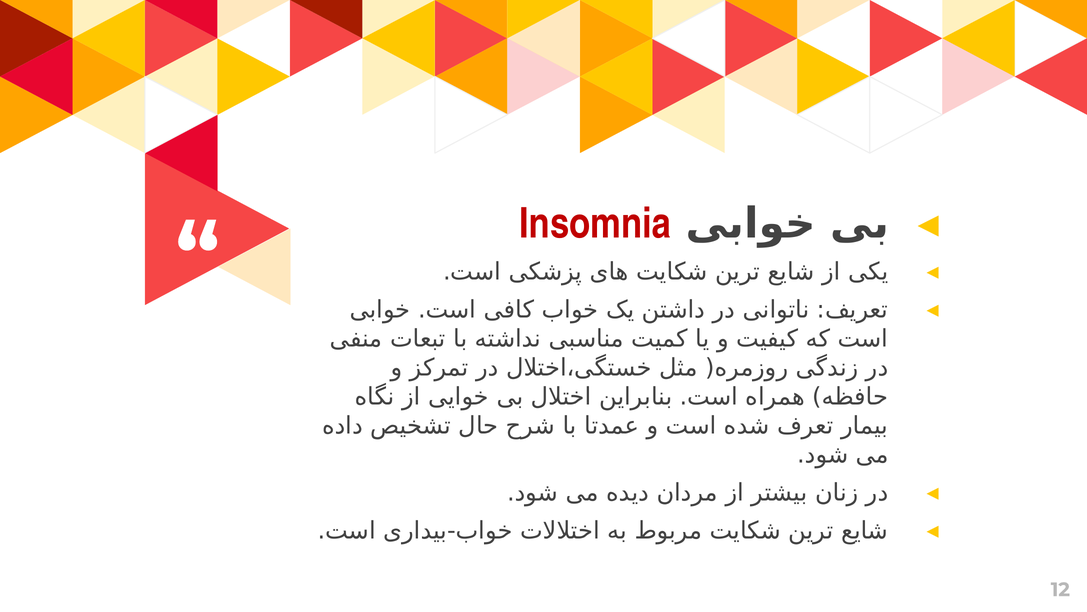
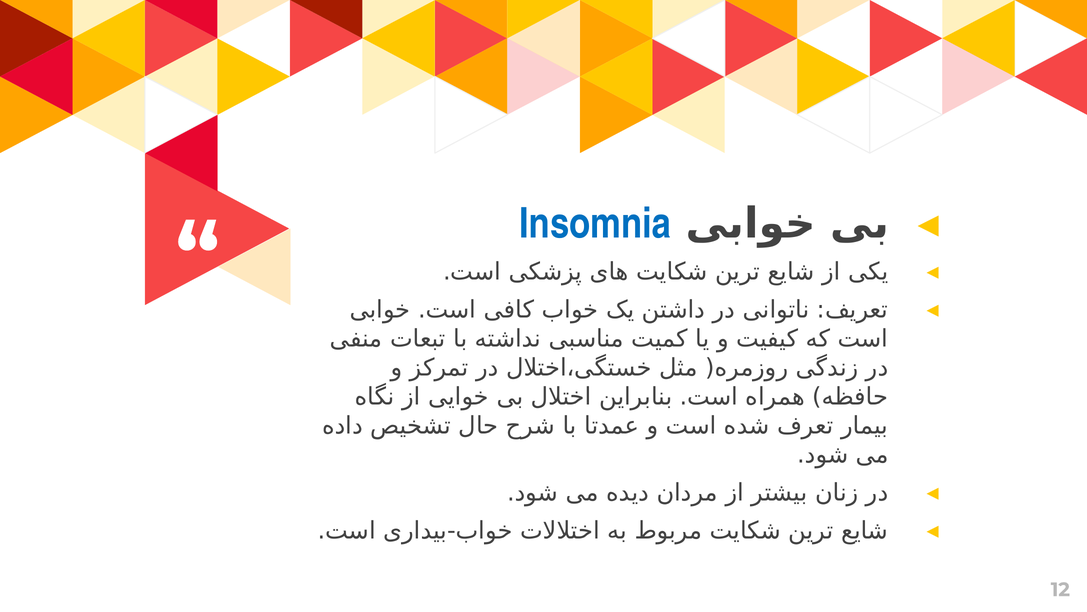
Insomnia colour: red -> blue (595, 224)
